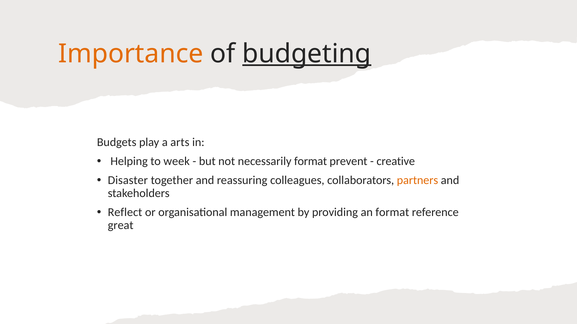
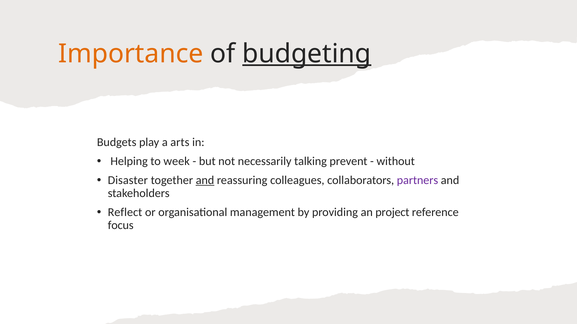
necessarily format: format -> talking (311, 162)
creative: creative -> without (396, 162)
and underline: none -> present (205, 181)
partners colour: orange -> purple (417, 181)
an format: format -> project (392, 213)
great: great -> focus (121, 226)
